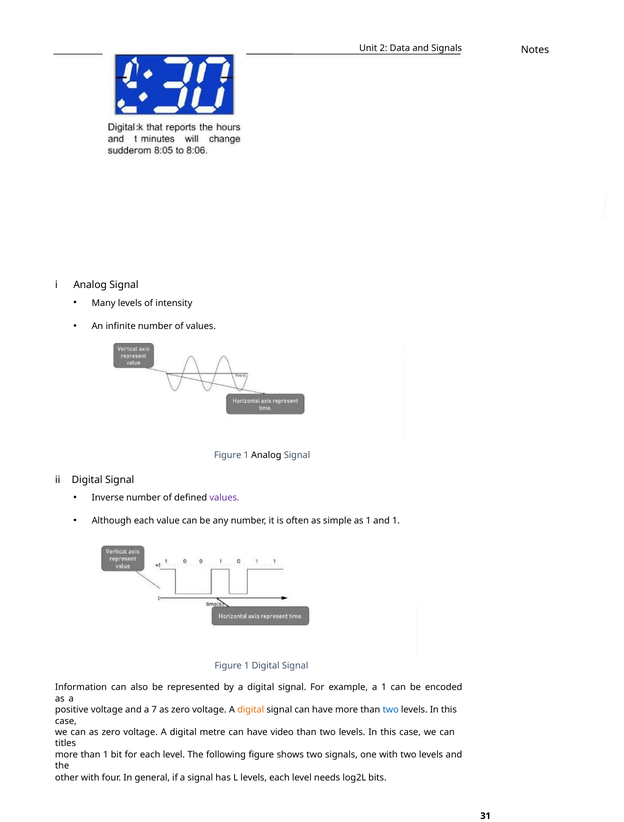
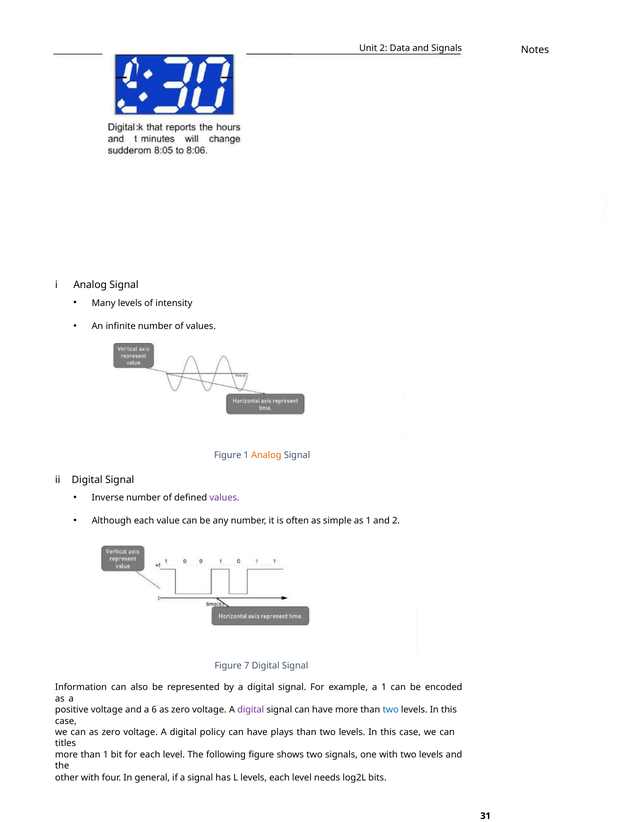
Analog colour: black -> orange (266, 455)
and 1: 1 -> 2 (396, 521)
1: 1 -> 7 (247, 666)
7: 7 -> 6 (154, 710)
digital colour: orange -> purple (251, 710)
metre: metre -> policy (212, 732)
video: video -> plays (282, 732)
